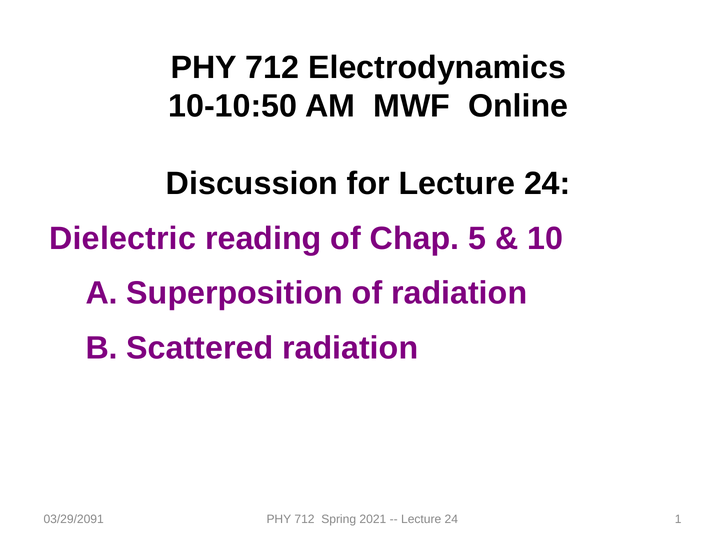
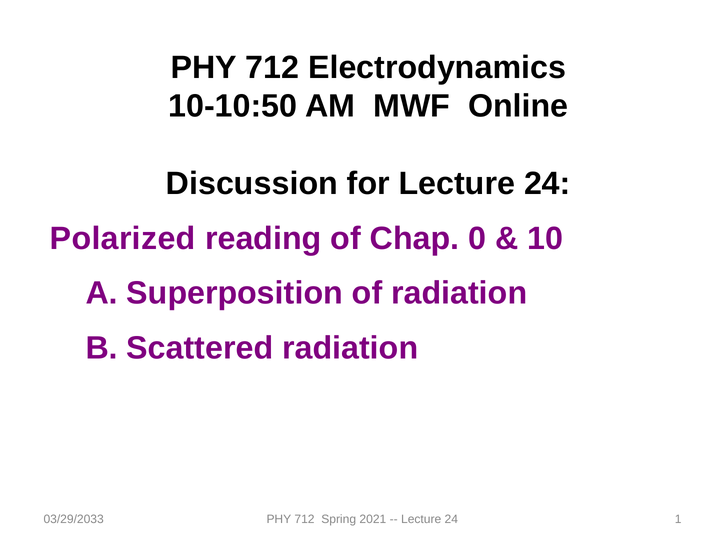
Dielectric: Dielectric -> Polarized (123, 238)
5: 5 -> 0 (477, 238)
03/29/2091: 03/29/2091 -> 03/29/2033 (74, 519)
